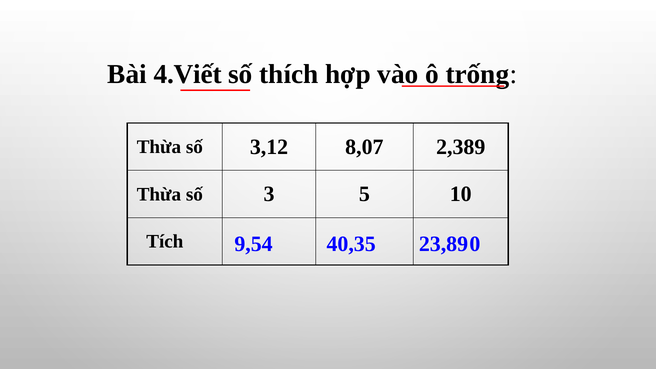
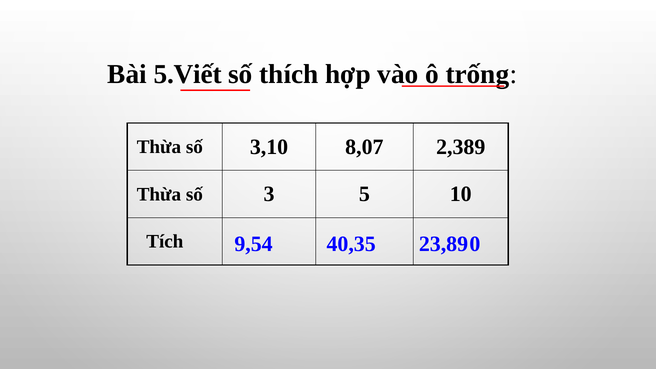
4.Viết: 4.Viết -> 5.Viết (188, 74)
3,12: 3,12 -> 3,10 (269, 147)
